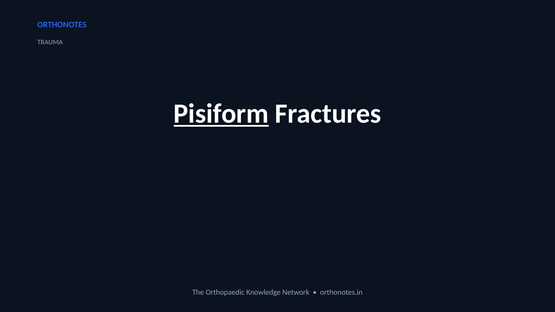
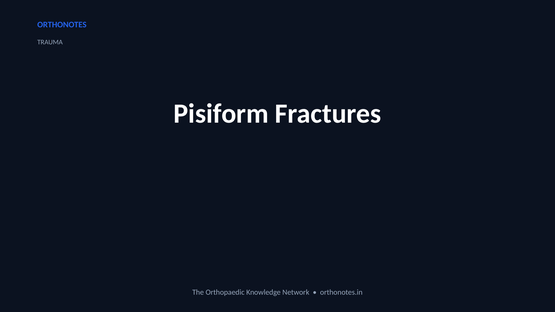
Pisiform underline: present -> none (221, 114)
